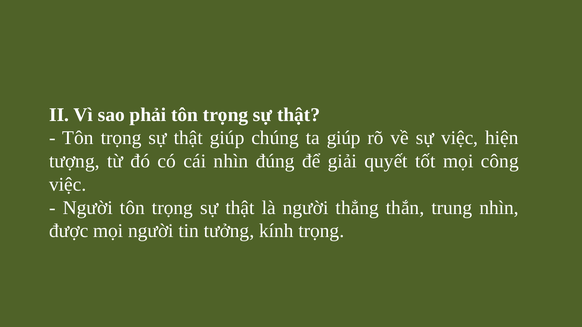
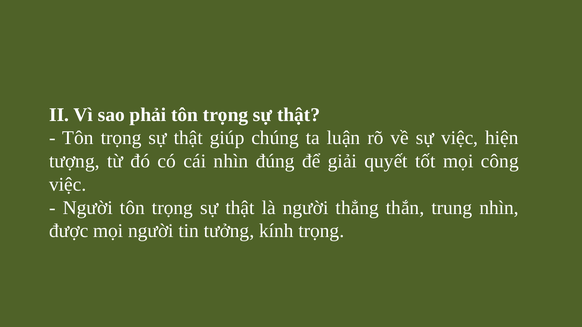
ta giúp: giúp -> luận (344, 138)
